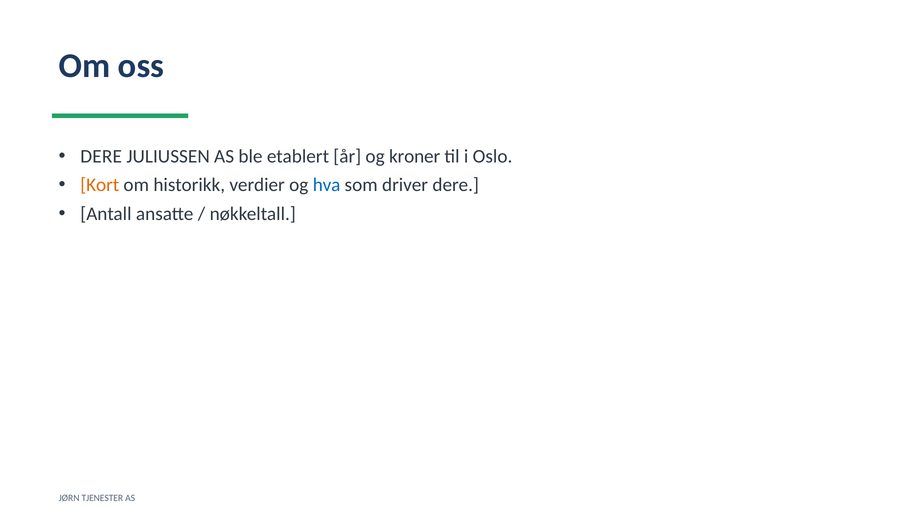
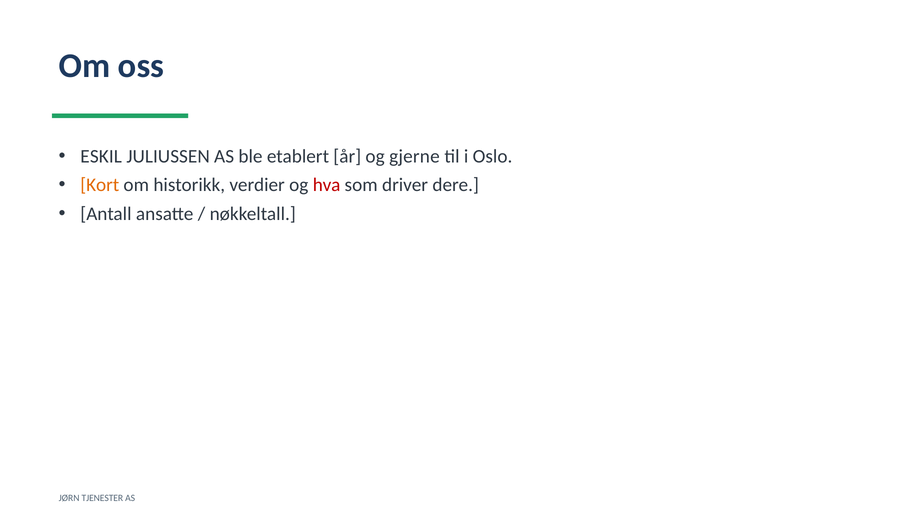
DERE: DERE -> ESKIL (101, 156)
kroner: kroner -> gjerne (414, 156)
hva colour: blue -> red (327, 185)
